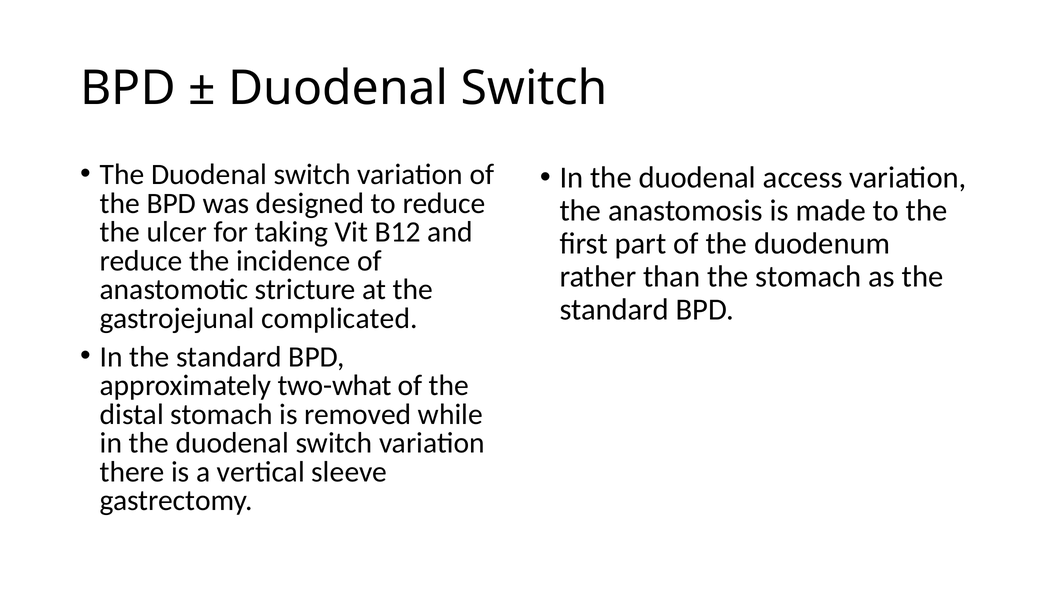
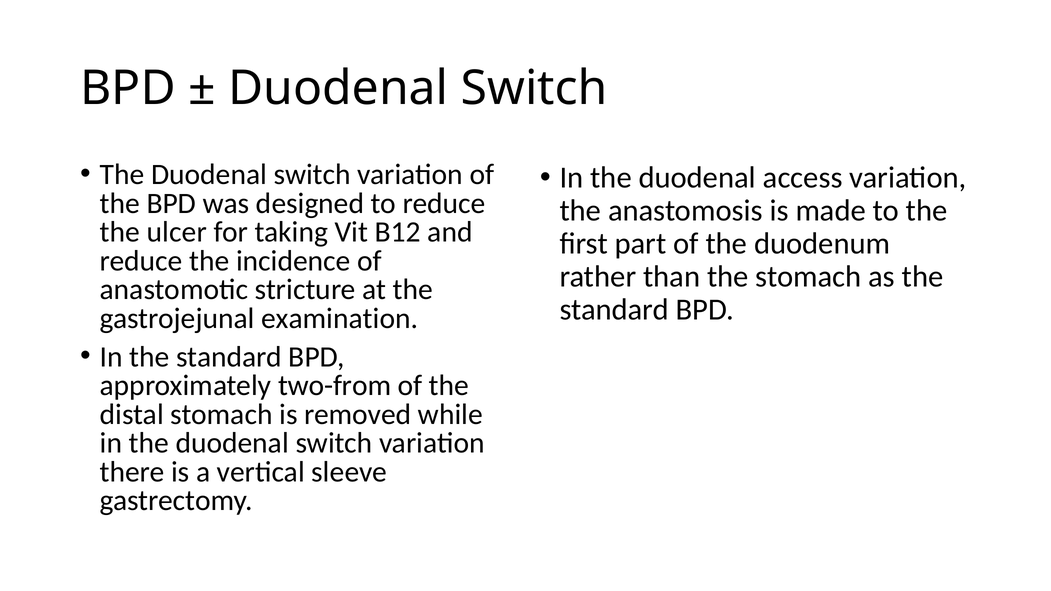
complicated: complicated -> examination (340, 318)
two-what: two-what -> two-from (335, 386)
